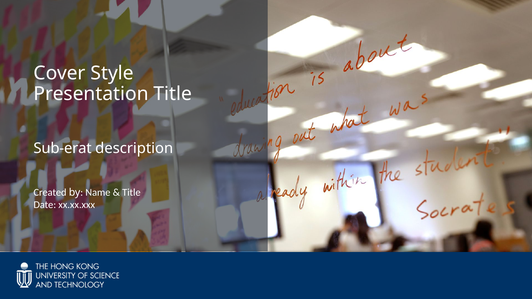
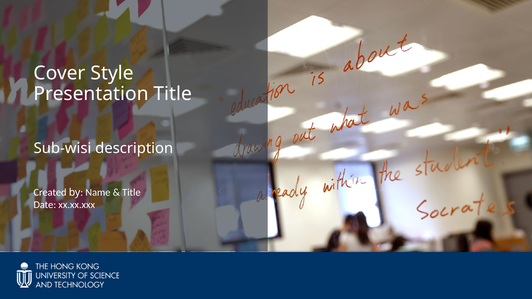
Sub-erat: Sub-erat -> Sub-wisi (62, 148)
